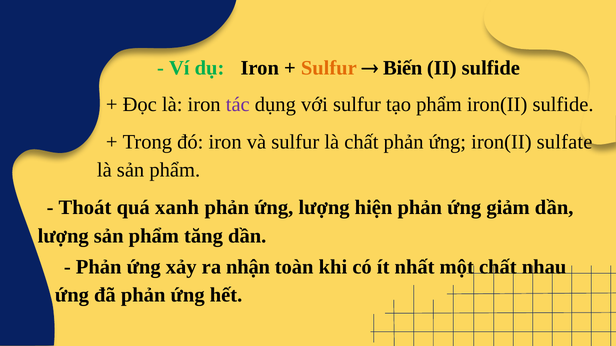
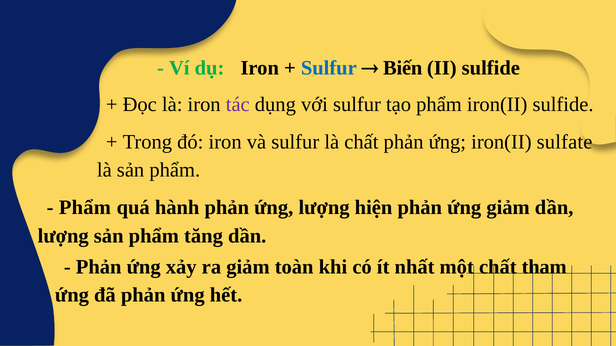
Sulfur colour: orange -> blue (329, 68)
Thoát: Thoát -> Phẩm (85, 208)
xanh: xanh -> hành (177, 208)
ra nhận: nhận -> giảm (248, 267)
nhau: nhau -> tham (544, 267)
